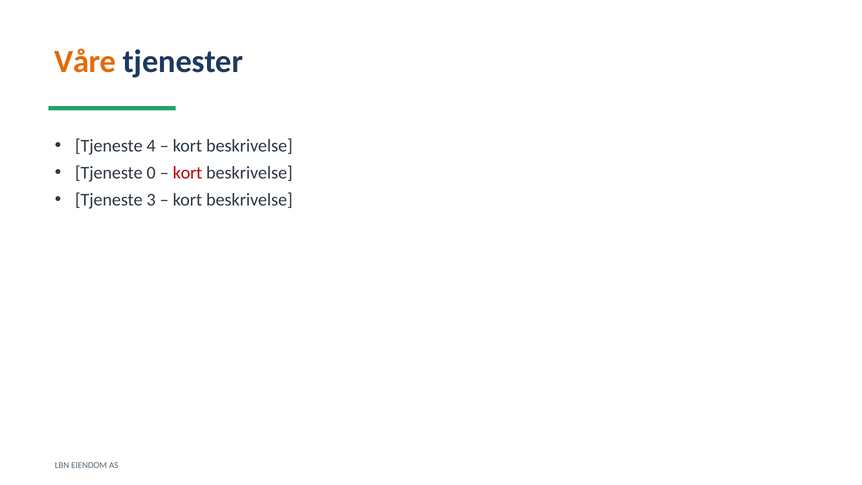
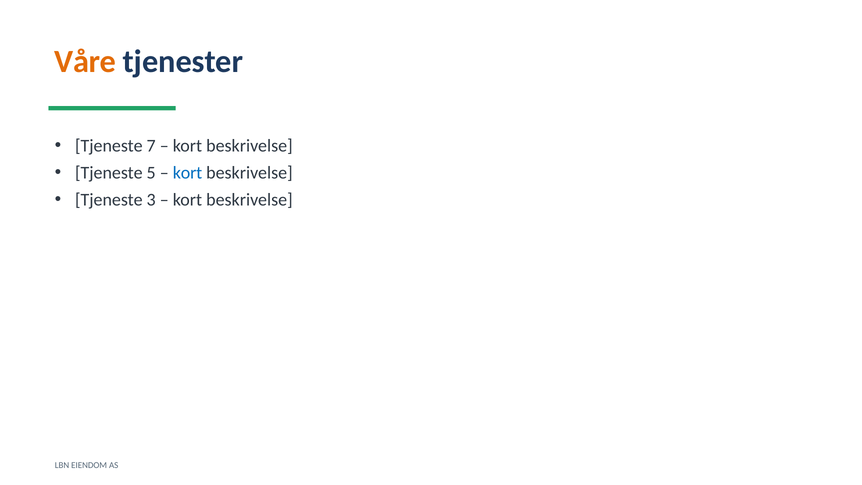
4: 4 -> 7 (151, 146)
0: 0 -> 5 (151, 173)
kort colour: red -> blue (188, 173)
